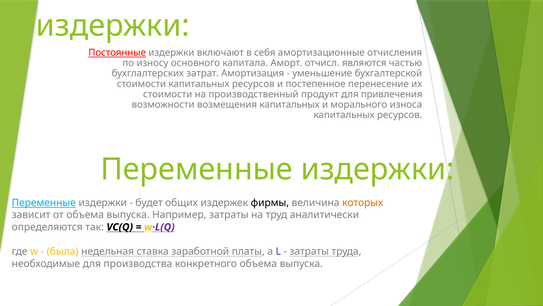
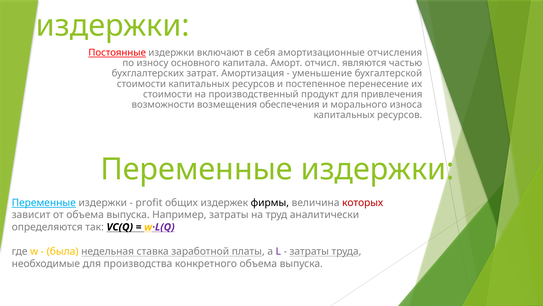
возмещения капитальных: капитальных -> обеспечения (290, 104)
будет: будет -> profit (149, 202)
которых colour: orange -> red (363, 202)
